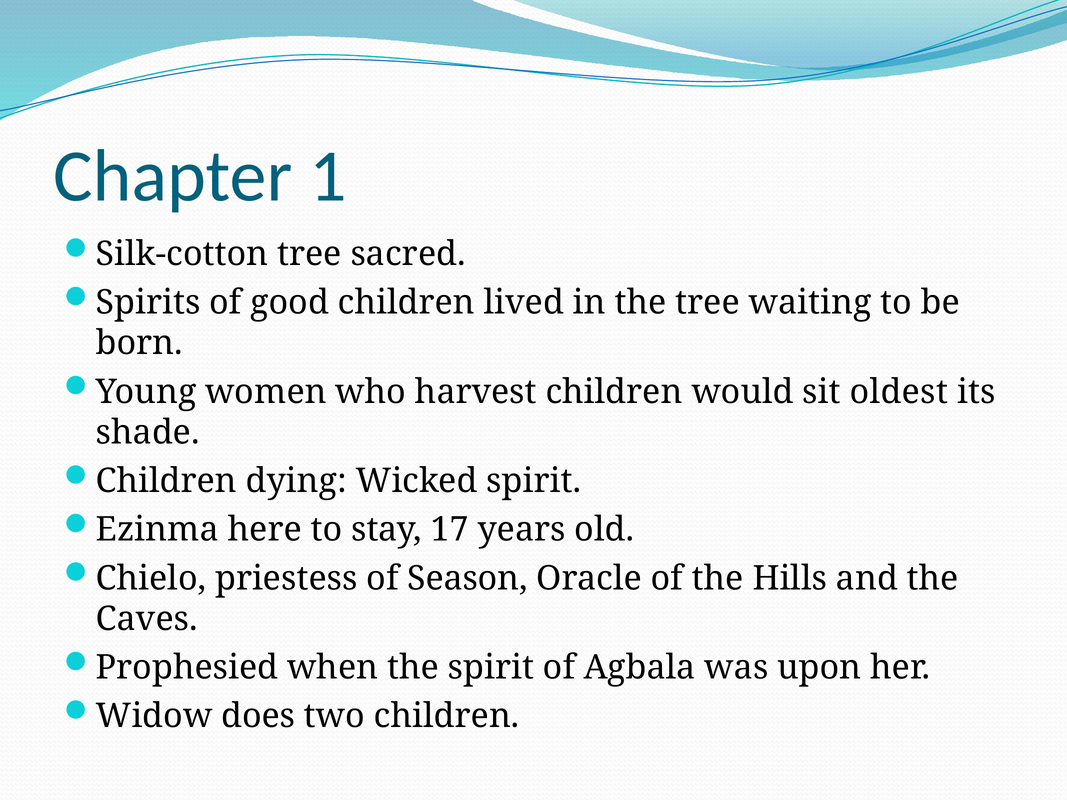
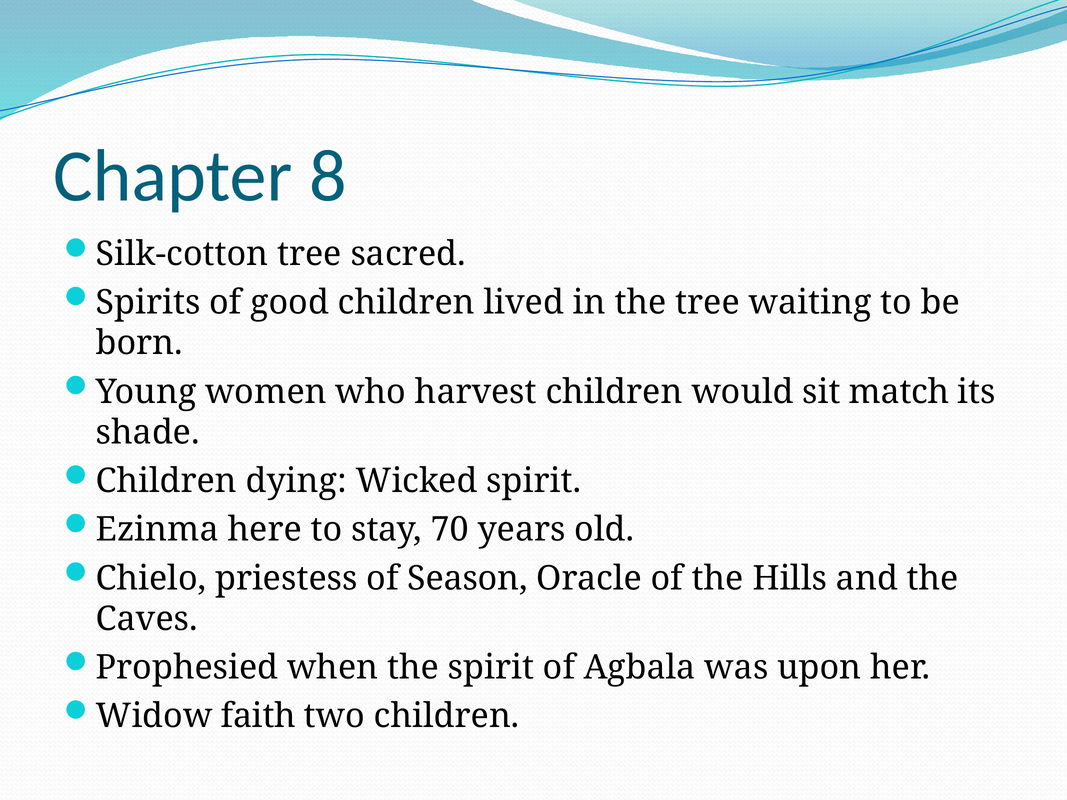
1: 1 -> 8 (328, 176)
oldest: oldest -> match (899, 392)
17: 17 -> 70 (450, 530)
does: does -> faith (258, 716)
